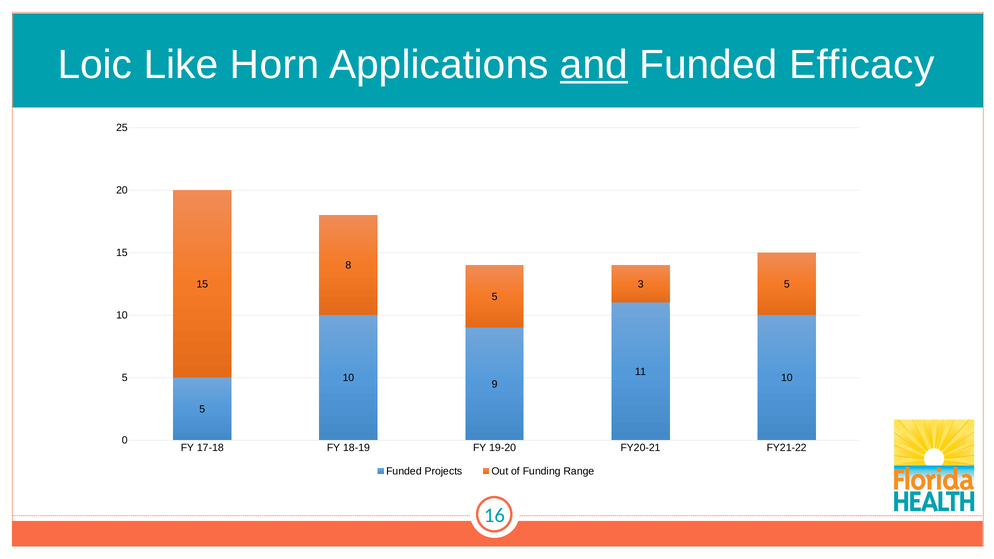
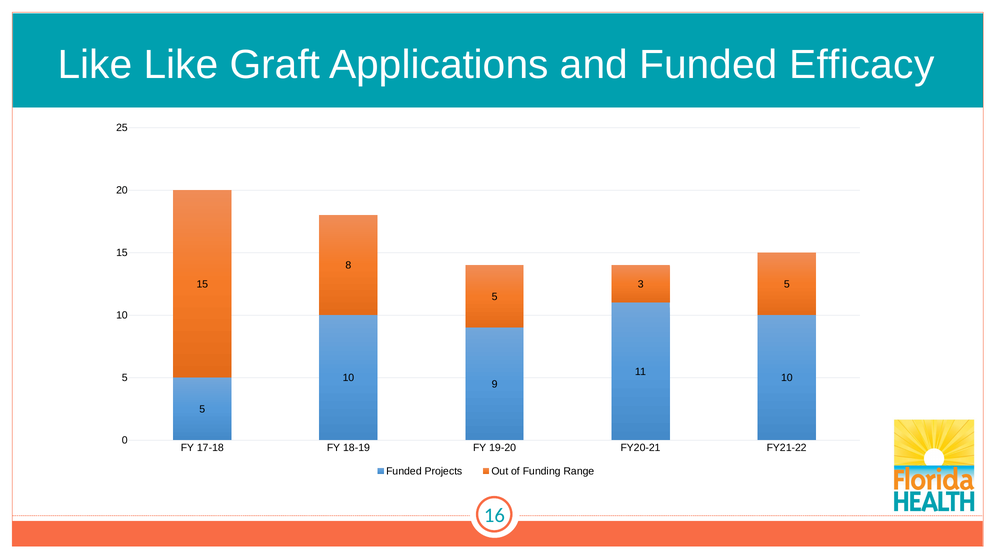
Loic: Loic -> Like (95, 65)
Horn: Horn -> Graft (275, 65)
and underline: present -> none (594, 65)
